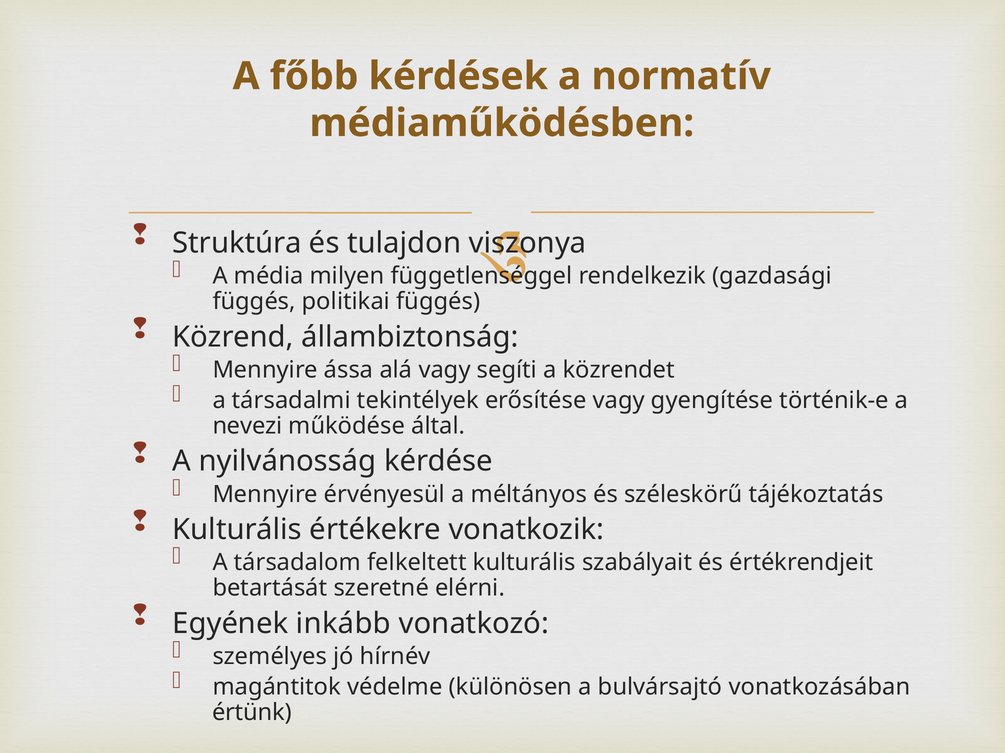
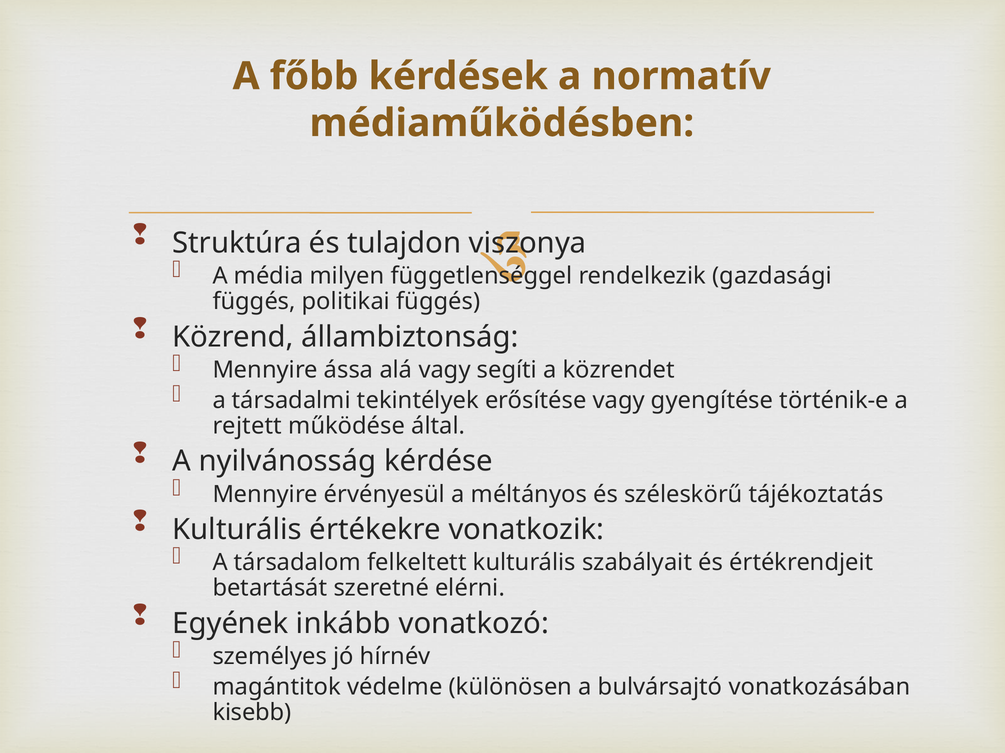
nevezi: nevezi -> rejtett (247, 426)
értünk: értünk -> kisebb (252, 713)
